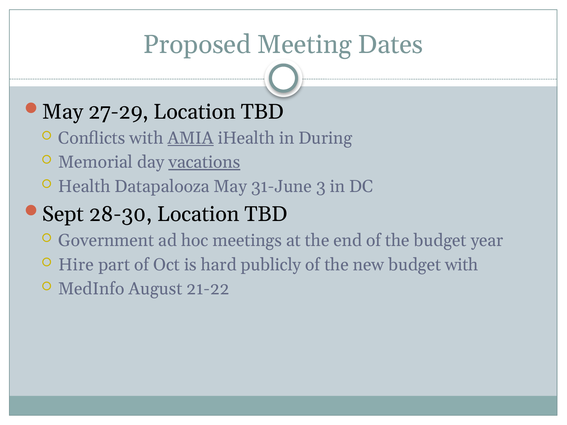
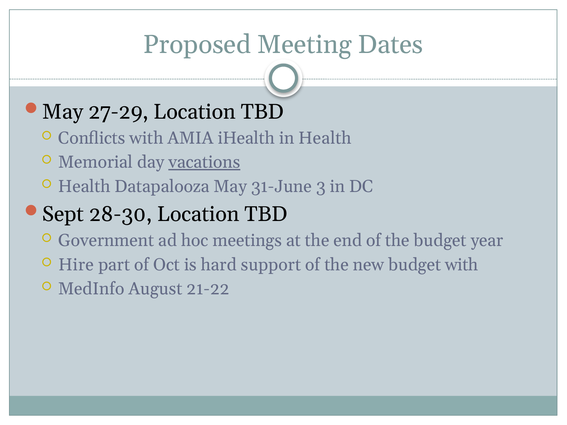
AMIA underline: present -> none (191, 138)
in During: During -> Health (325, 138)
publicly: publicly -> support (271, 265)
